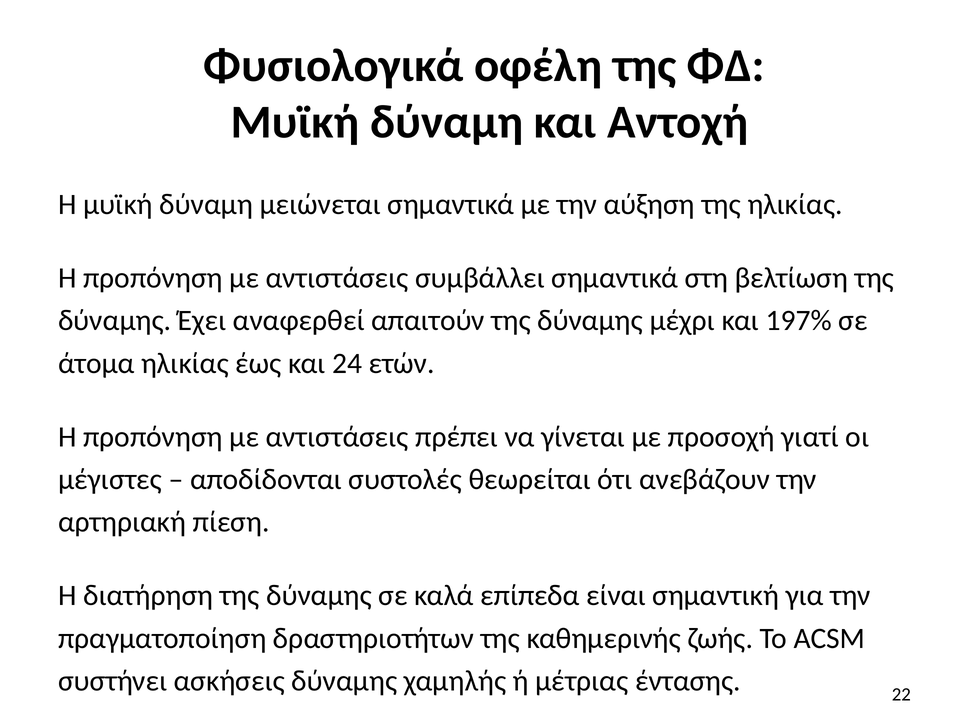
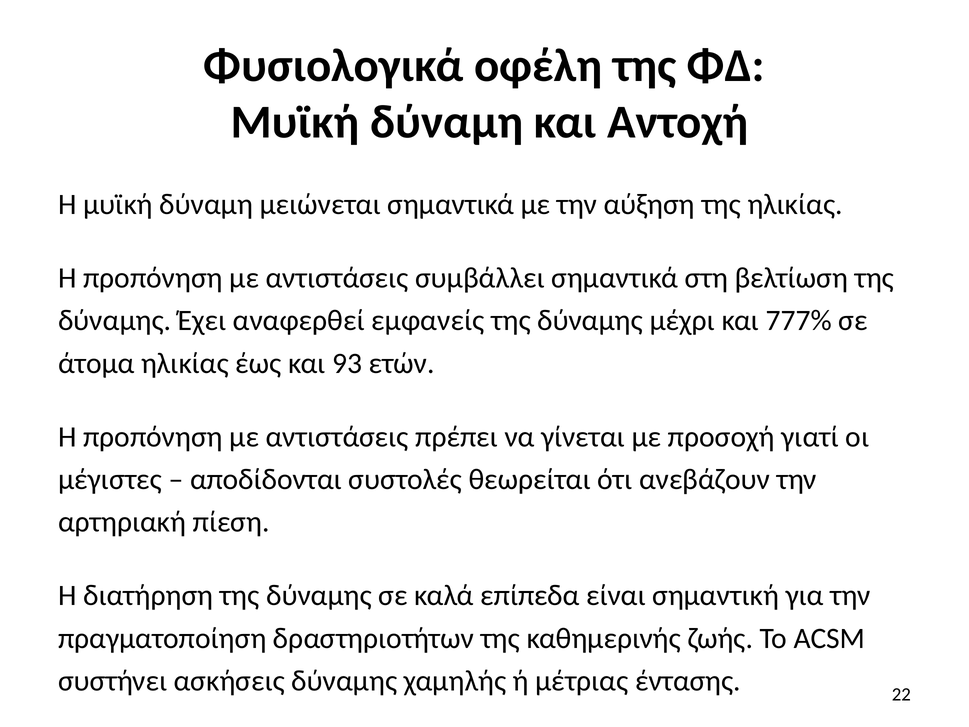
απαιτούν: απαιτούν -> εμφανείς (428, 321)
197%: 197% -> 777% (799, 321)
24: 24 -> 93 (347, 363)
